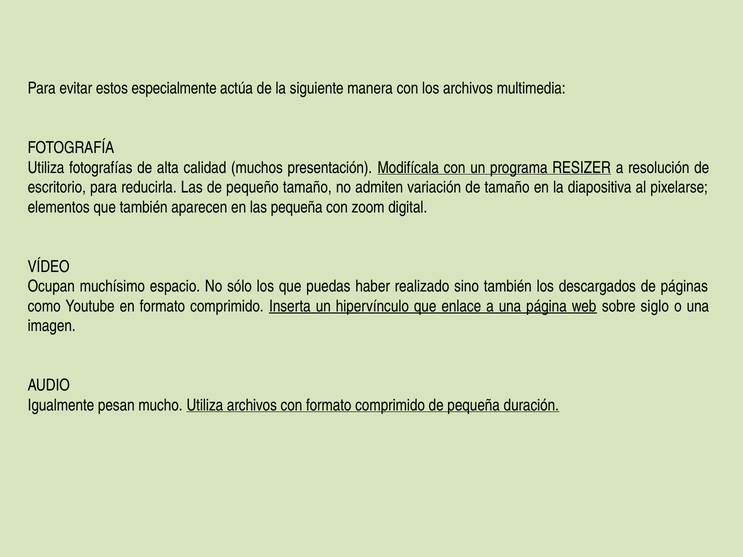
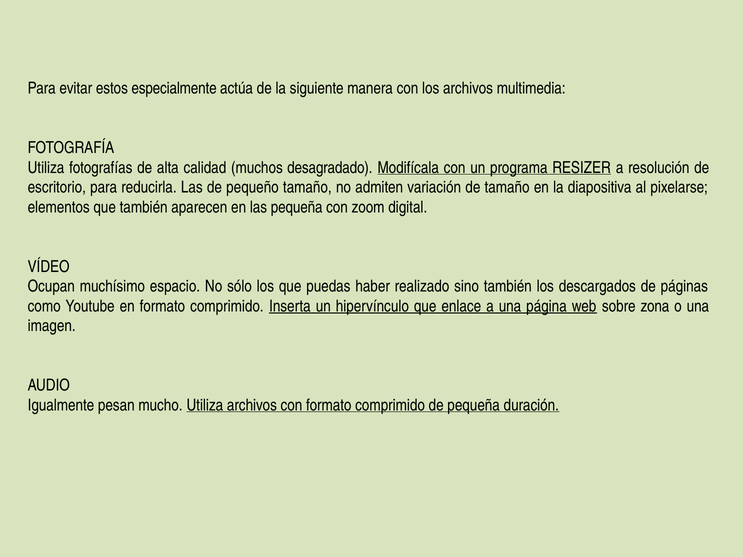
presentación: presentación -> desagradado (330, 168)
siglo: siglo -> zona (655, 306)
